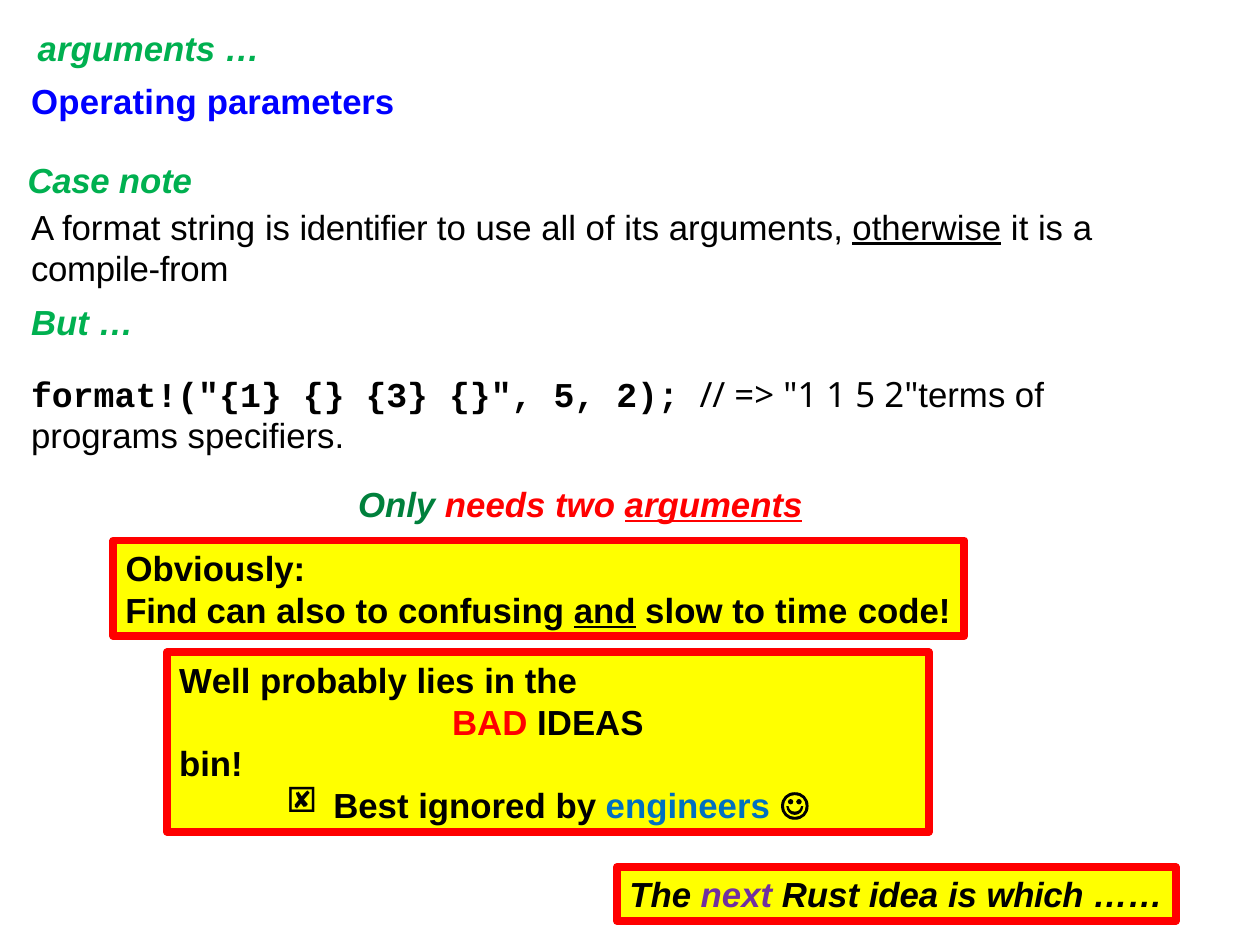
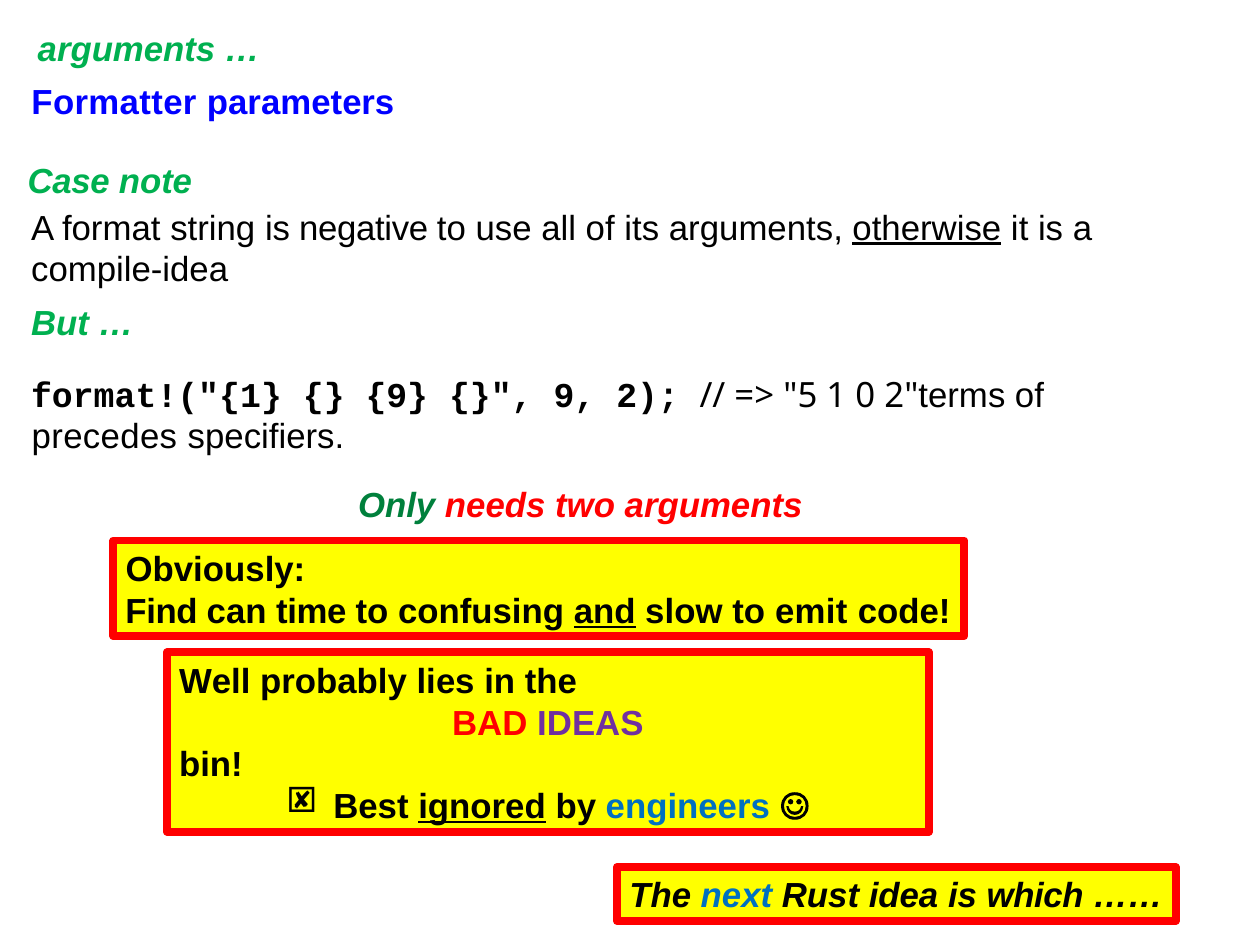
Operating: Operating -> Formatter (114, 103)
identifier: identifier -> negative (364, 228)
compile-from: compile-from -> compile-idea (130, 270)
3: 3 -> 9 (397, 395)
5: 5 -> 9 (574, 395)
1: 1 -> 5 (800, 395)
1 5: 5 -> 0 (865, 395)
programs: programs -> precedes (104, 437)
arguments underline: present -> none (714, 506)
also: also -> time (311, 611)
time: time -> emit (811, 611)
IDEAS colour: black -> purple (590, 723)
ignored underline: none -> present (482, 806)
next colour: purple -> blue (736, 896)
